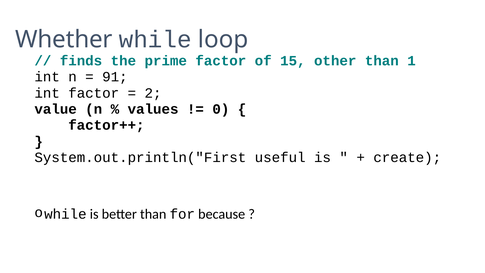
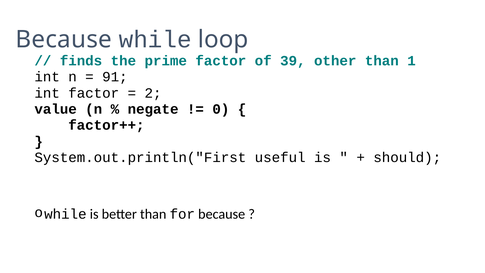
Whether: Whether -> Because (64, 39)
15: 15 -> 39 (293, 61)
values: values -> negate (153, 109)
create: create -> should (407, 157)
